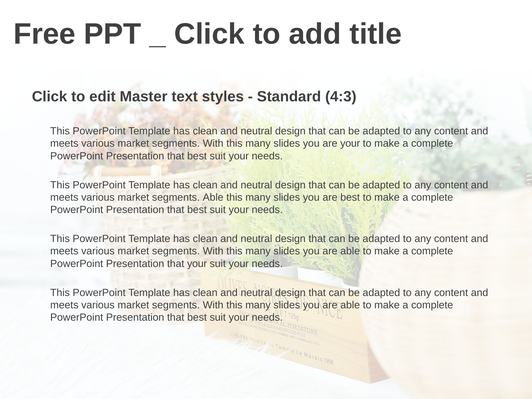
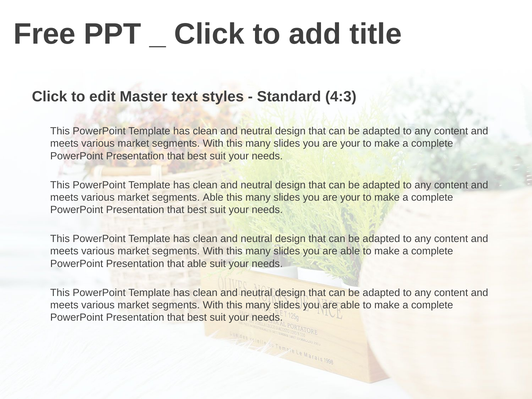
best: best -> your (350, 197)
that your: your -> able (197, 264)
